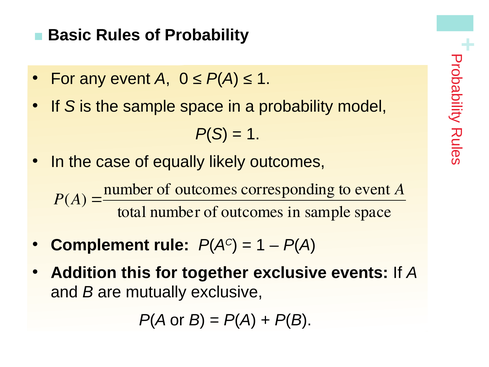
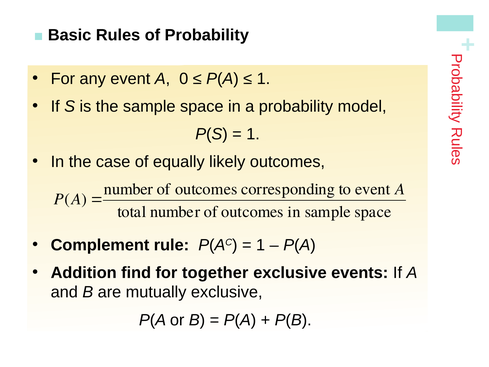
this: this -> find (136, 273)
